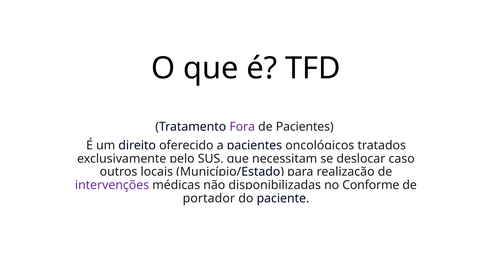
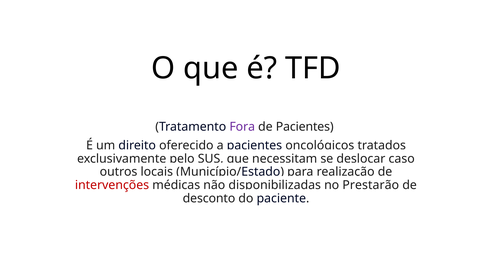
intervenções colour: purple -> red (112, 185)
Conforme: Conforme -> Prestarão (371, 185)
portador: portador -> desconto (209, 198)
